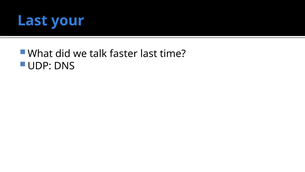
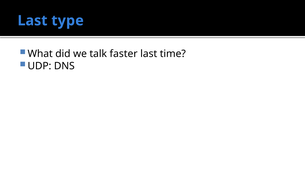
your: your -> type (68, 21)
